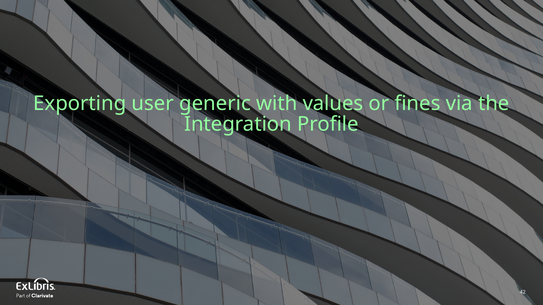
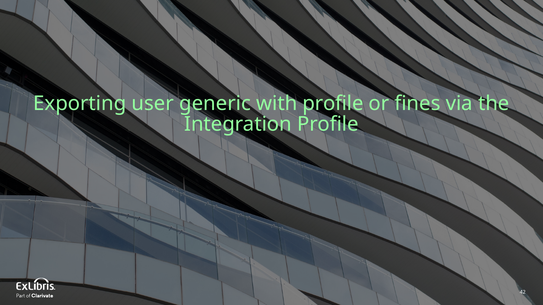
with values: values -> profile (333, 104)
